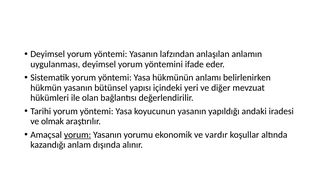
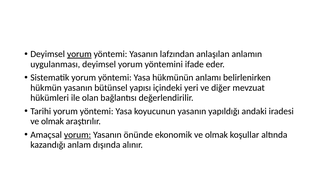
yorum underline: none -> present (79, 54)
yorumu: yorumu -> önünde (138, 135)
ekonomik ve vardır: vardır -> olmak (216, 135)
